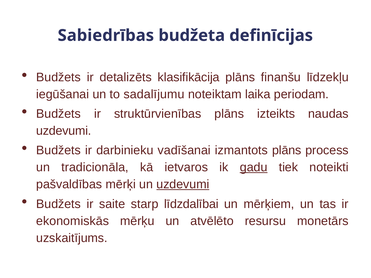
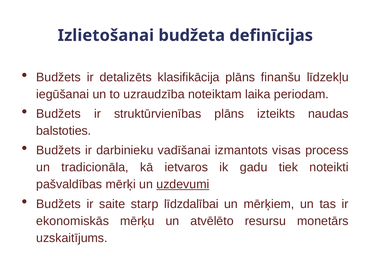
Sabiedrības: Sabiedrības -> Izlietošanai (106, 35)
sadalījumu: sadalījumu -> uzraudzība (154, 94)
uzdevumi: uzdevumi -> balstoties (64, 131)
izmantots plāns: plāns -> visas (287, 150)
gadu underline: present -> none (254, 168)
